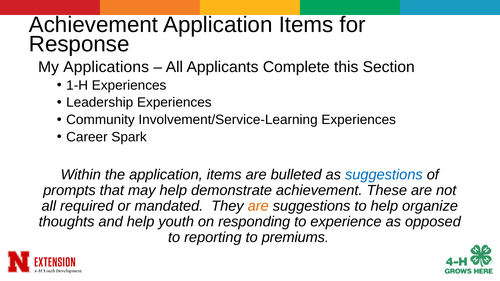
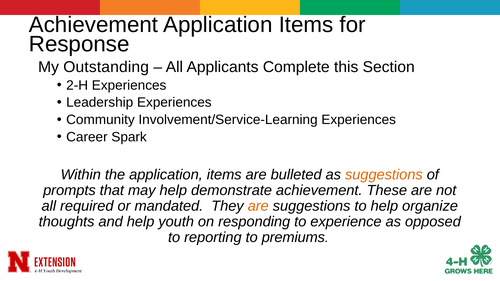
Applications: Applications -> Outstanding (106, 67)
1-H: 1-H -> 2-H (77, 85)
suggestions colour: blue -> orange (384, 175)
